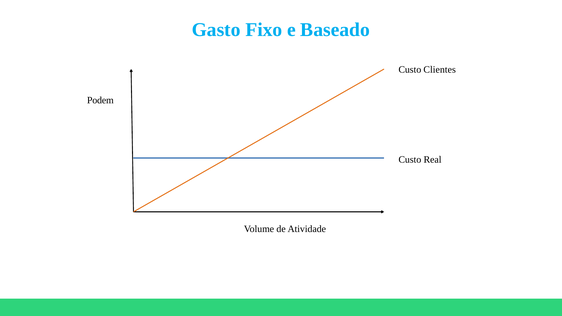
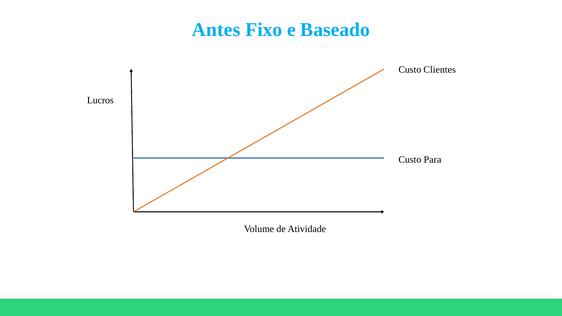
Gasto: Gasto -> Antes (216, 30)
Podem: Podem -> Lucros (100, 100)
Real: Real -> Para (433, 160)
